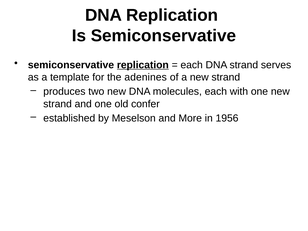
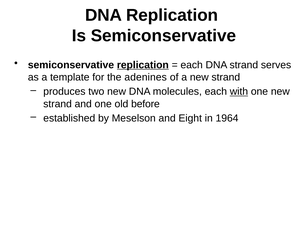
with underline: none -> present (239, 92)
confer: confer -> before (145, 104)
More: More -> Eight (190, 118)
1956: 1956 -> 1964 (227, 118)
